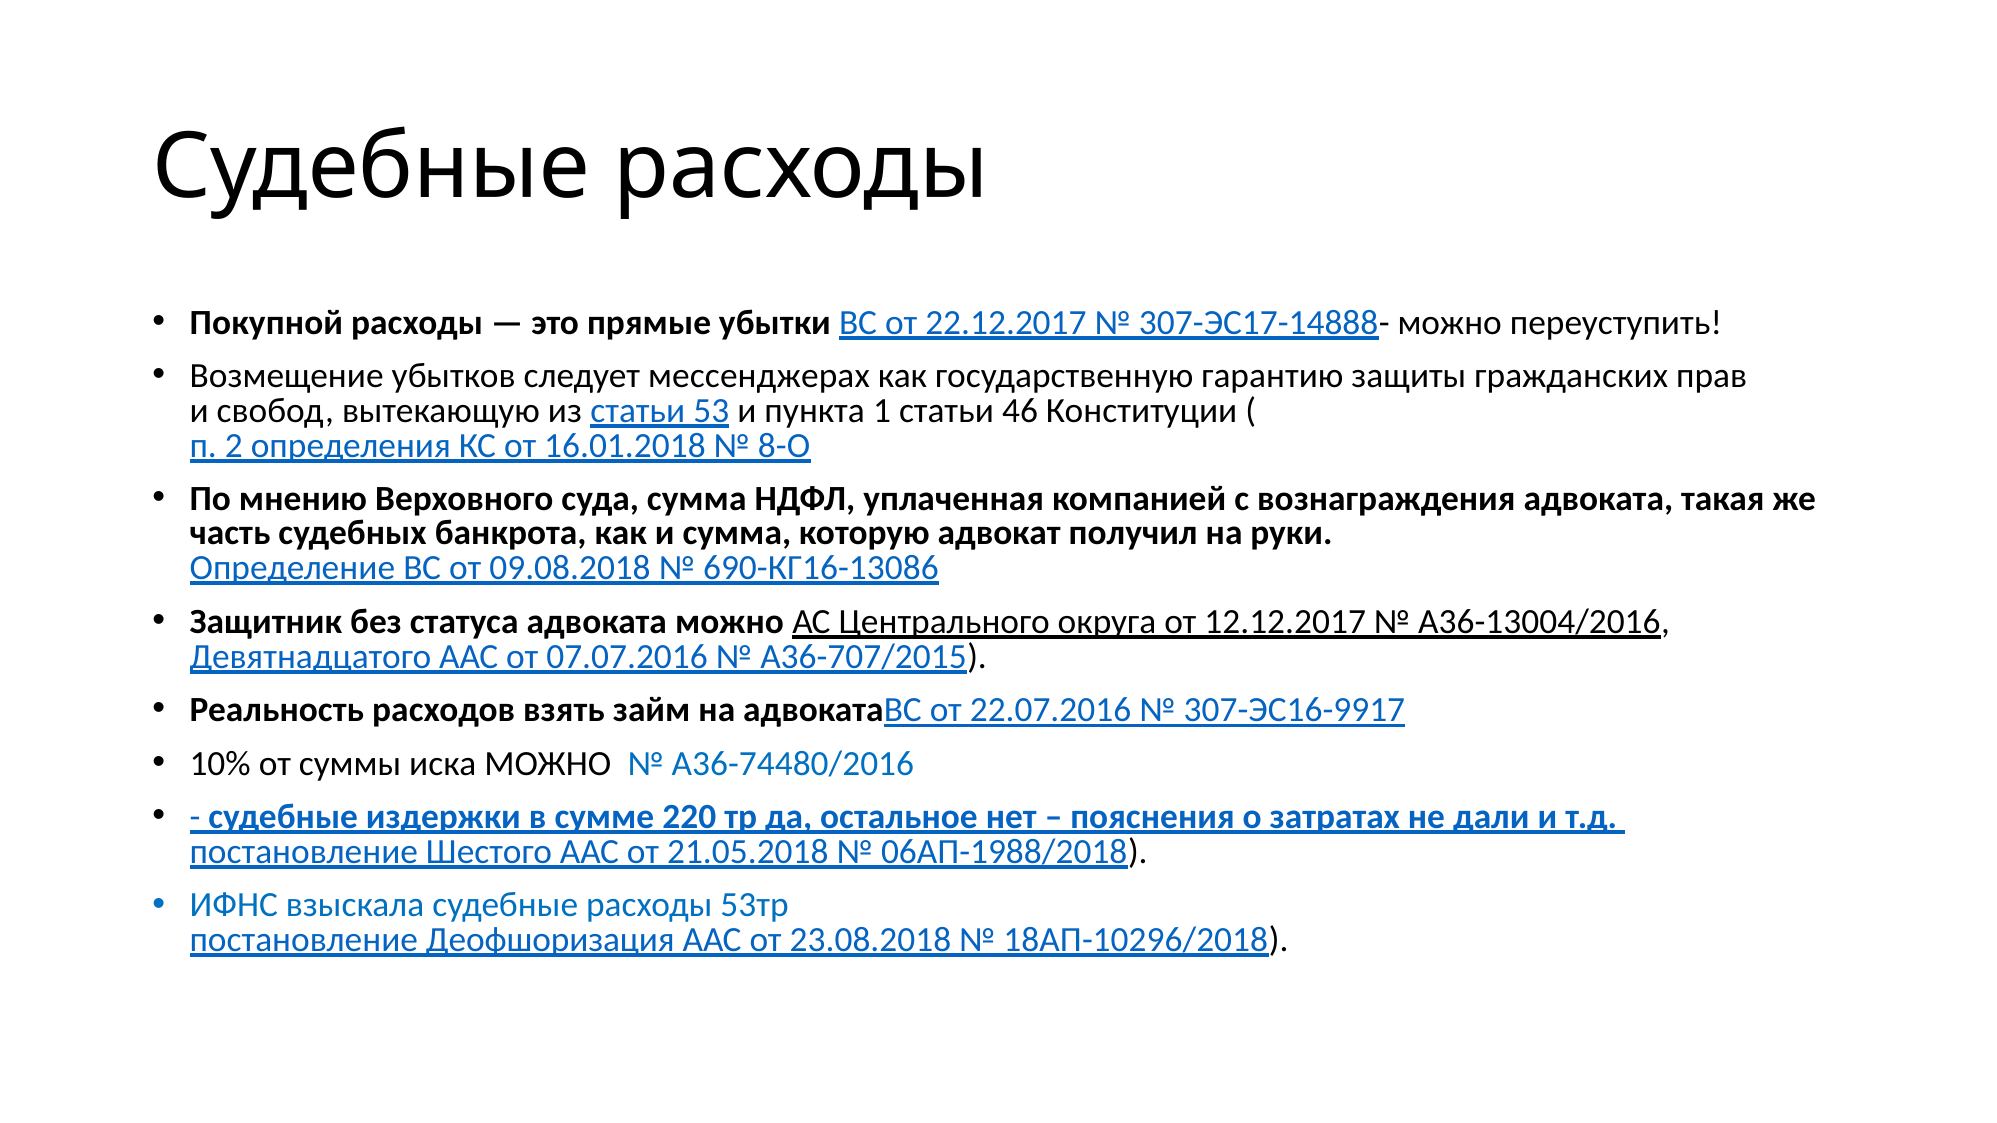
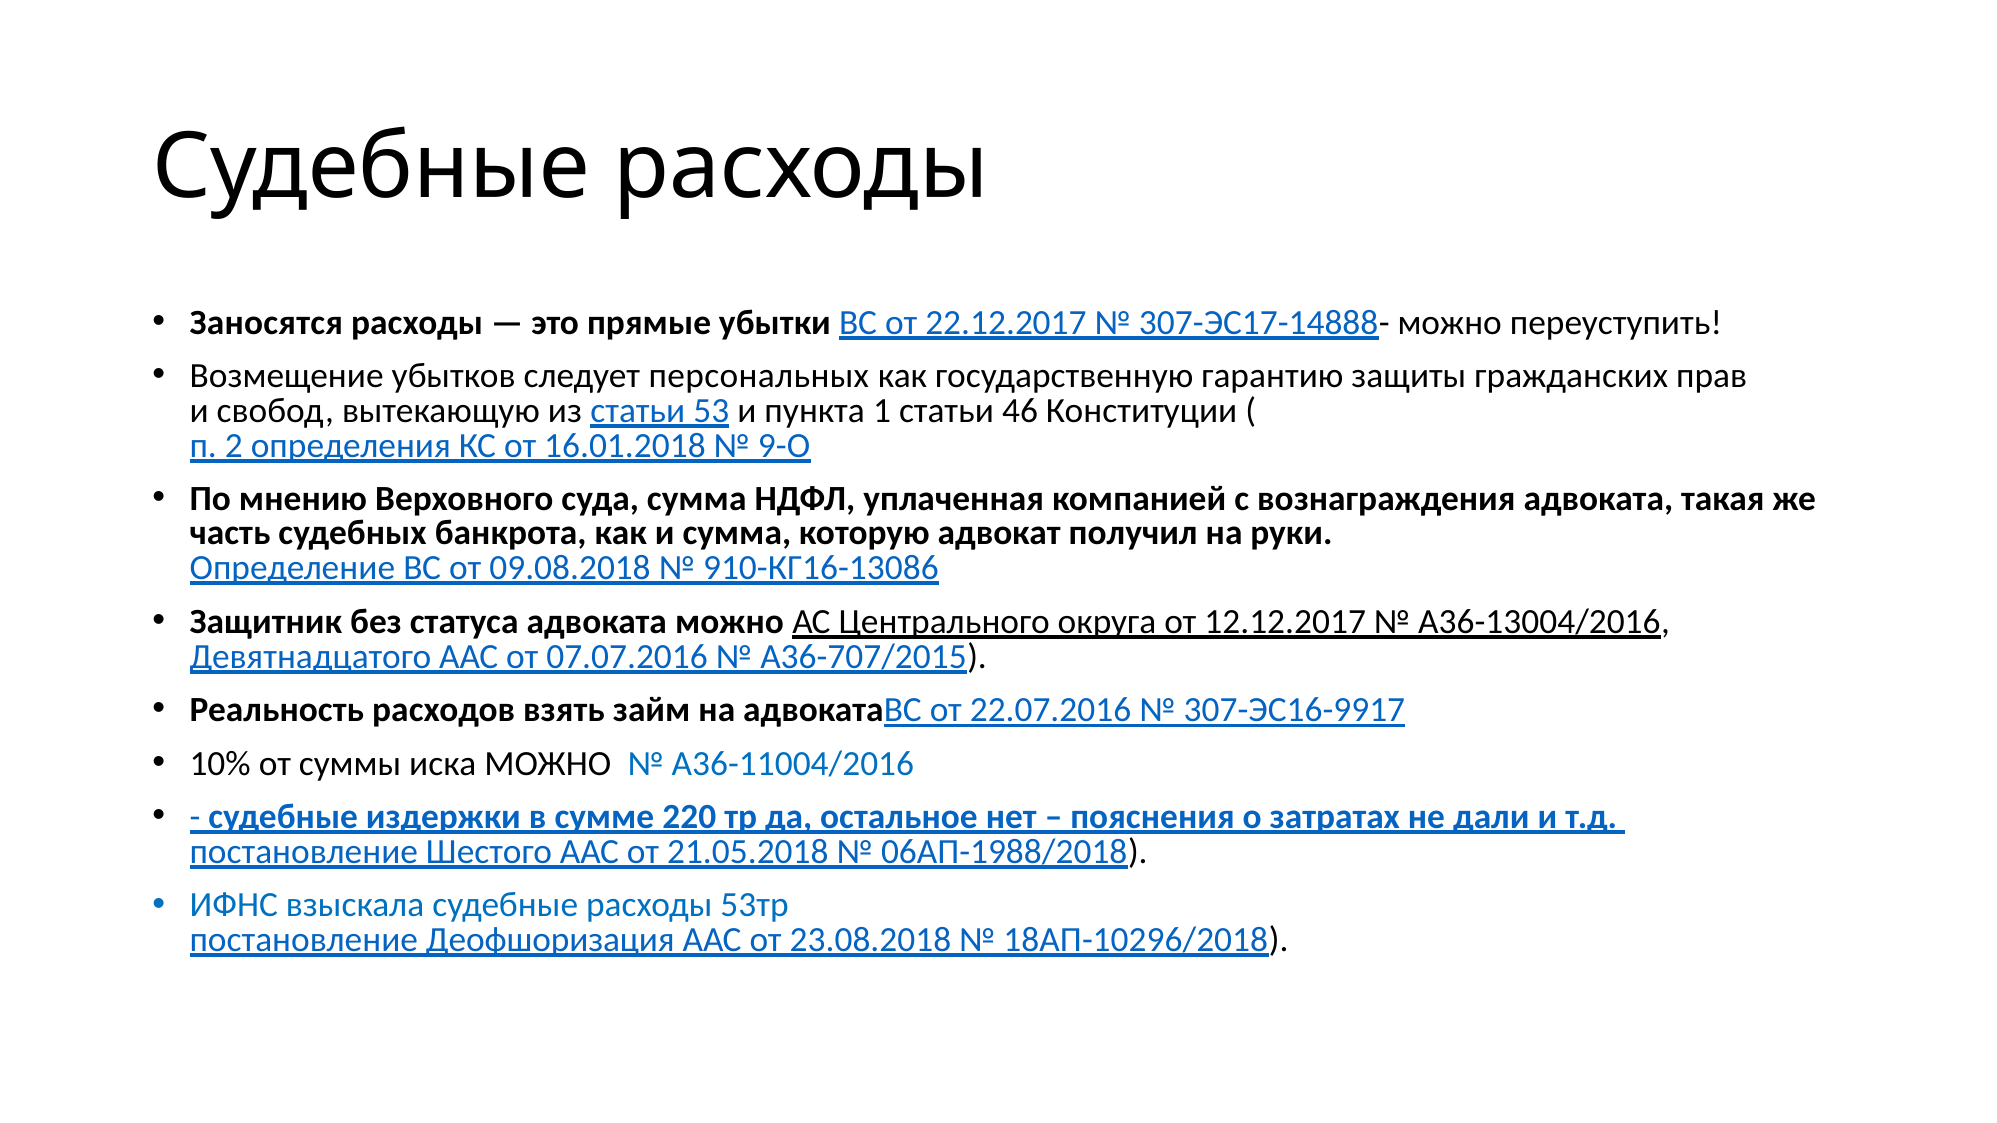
Покупной: Покупной -> Заносятся (266, 323)
мессенджерах: мессенджерах -> персональных (759, 376)
8-О: 8-О -> 9-О (784, 446)
690-КГ16-13086: 690-КГ16-13086 -> 910-КГ16-13086 (821, 568)
А36-74480/2016: А36-74480/2016 -> А36-11004/2016 (793, 764)
